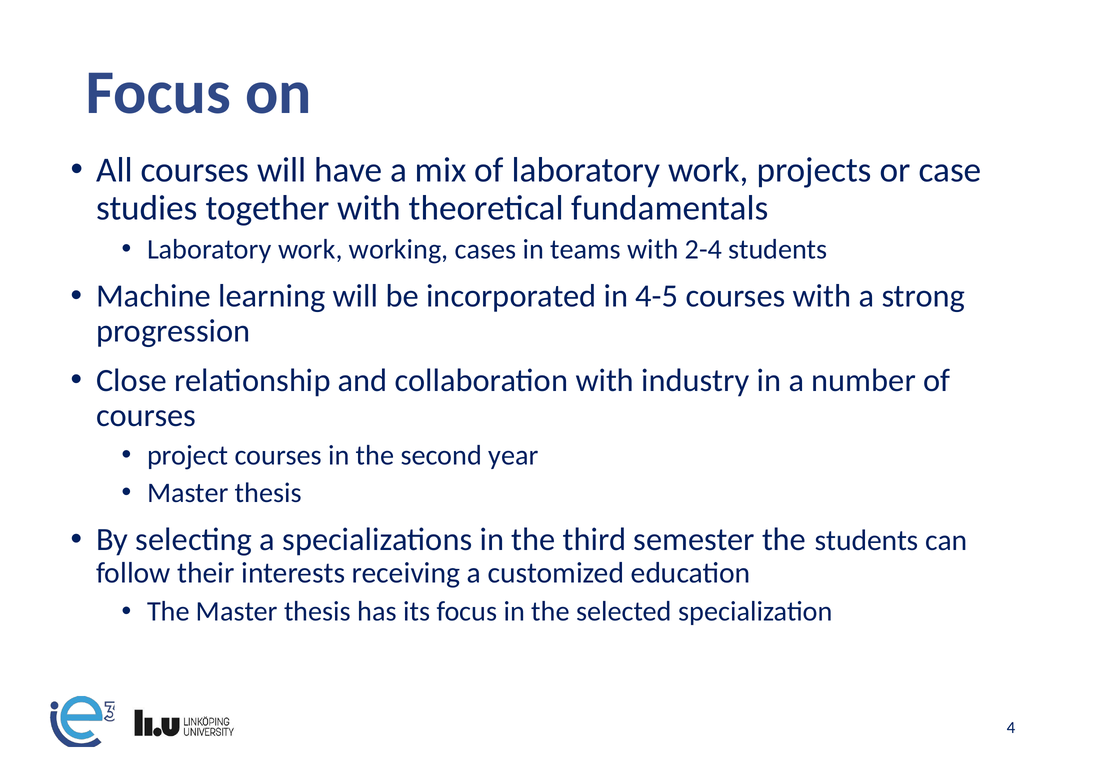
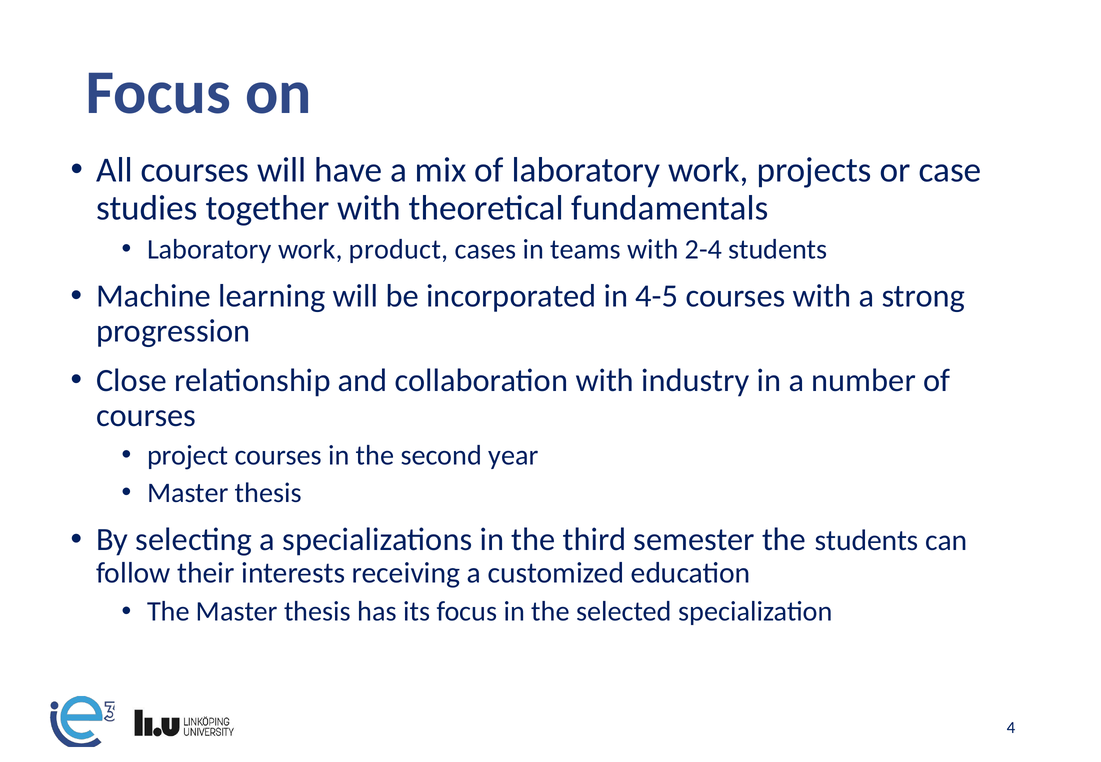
working: working -> product (399, 249)
